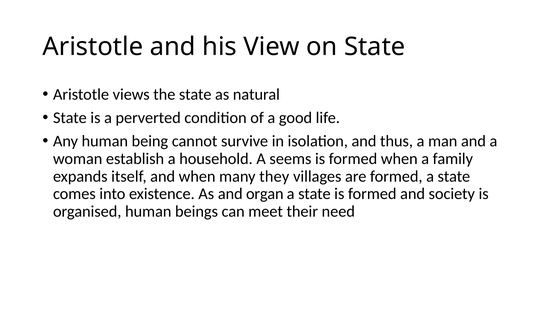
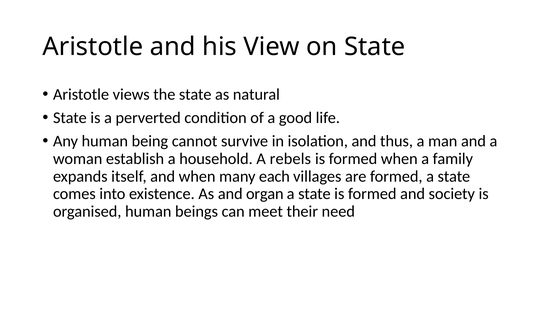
seems: seems -> rebels (290, 159)
they: they -> each (274, 176)
